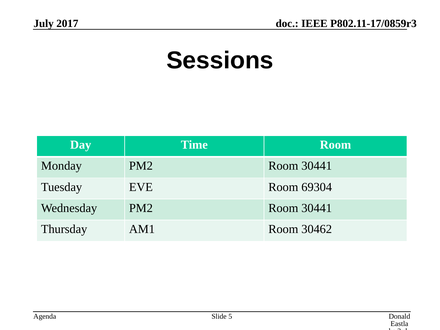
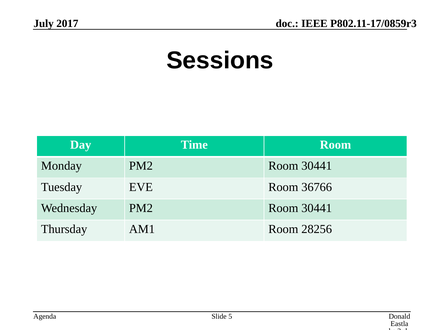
69304: 69304 -> 36766 (317, 187)
30462: 30462 -> 28256 (317, 229)
